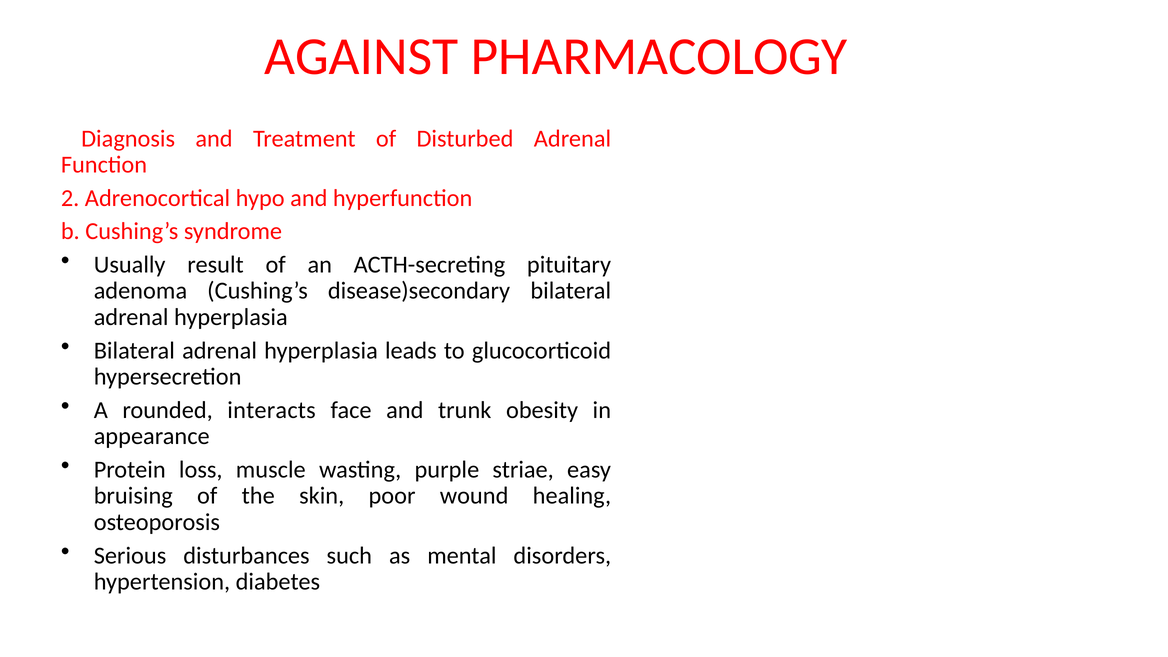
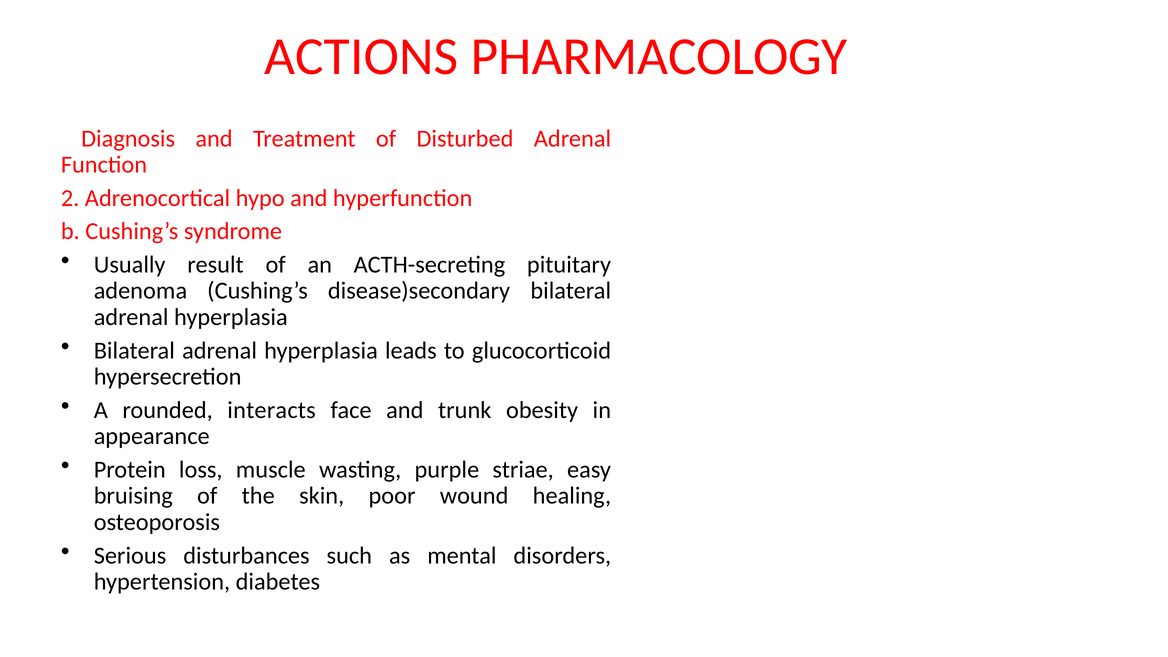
AGAINST: AGAINST -> ACTIONS (361, 57)
